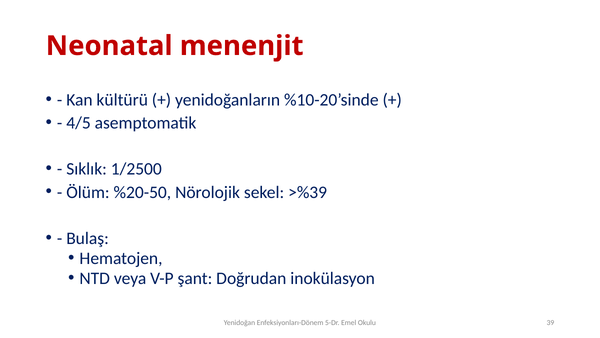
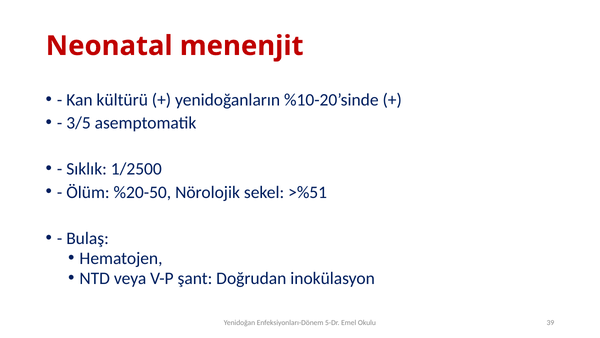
4/5: 4/5 -> 3/5 (79, 123)
>%39: >%39 -> >%51 (308, 192)
